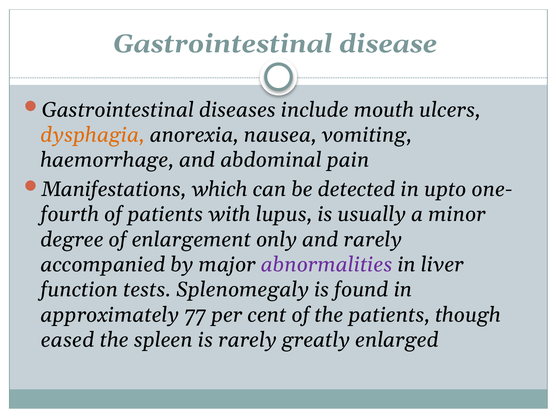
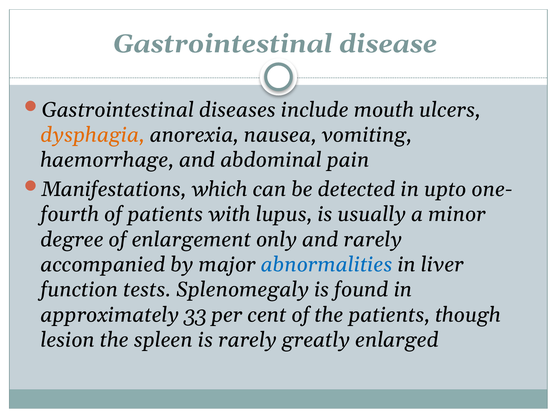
abnormalities colour: purple -> blue (327, 264)
77: 77 -> 33 (195, 315)
eased: eased -> lesion (68, 340)
